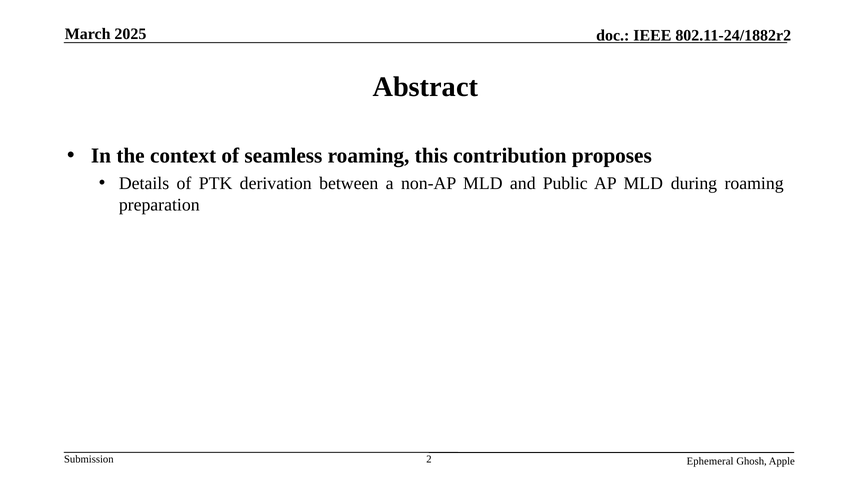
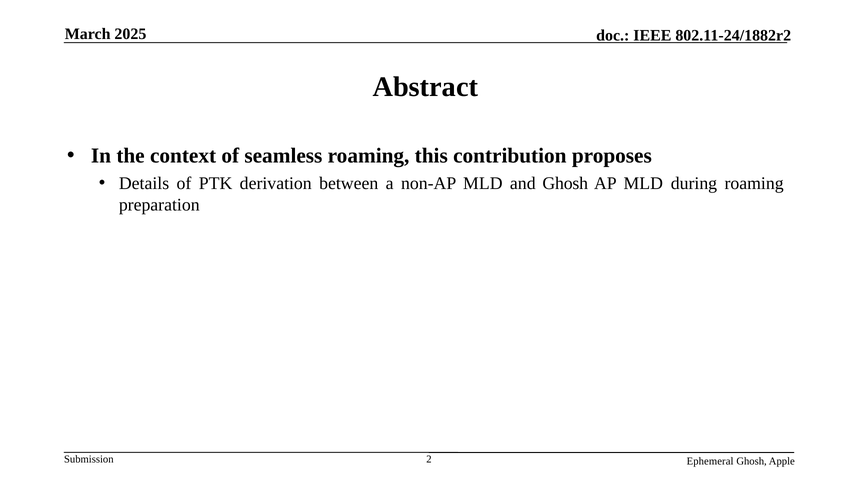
and Public: Public -> Ghosh (565, 183)
